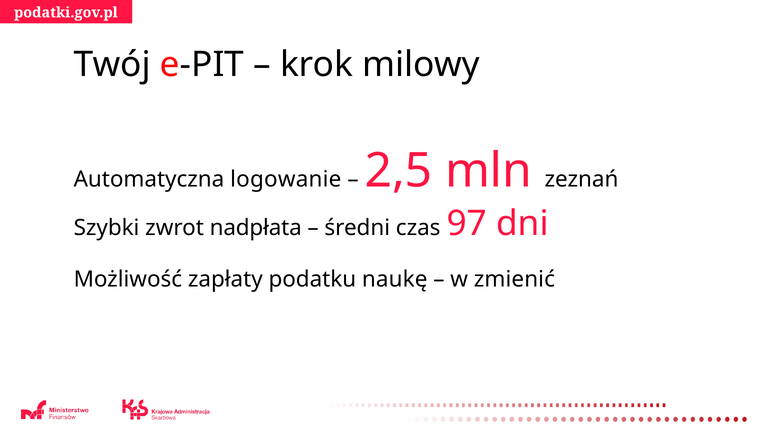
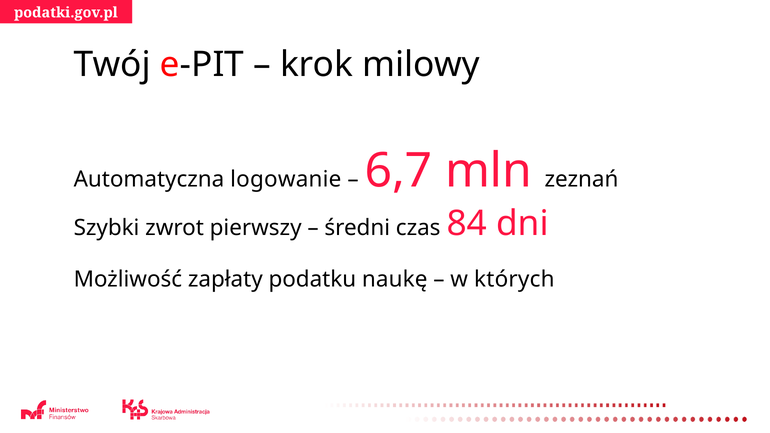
2,5: 2,5 -> 6,7 (399, 171)
nadpłata: nadpłata -> pierwszy (256, 228)
97: 97 -> 84 (467, 224)
zmienić: zmienić -> których (514, 280)
